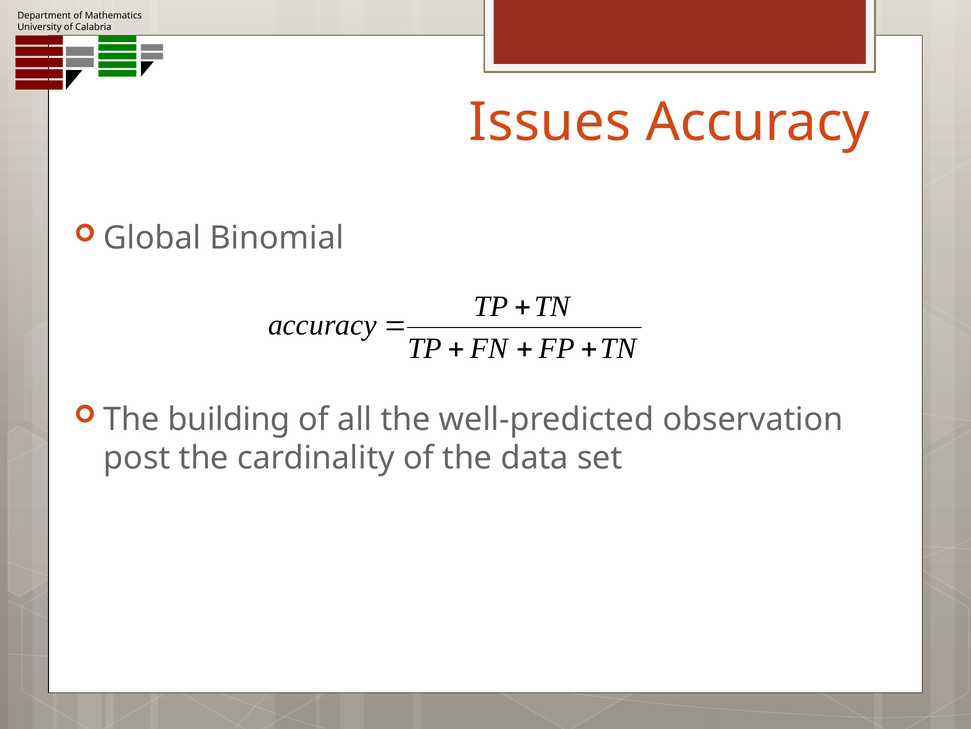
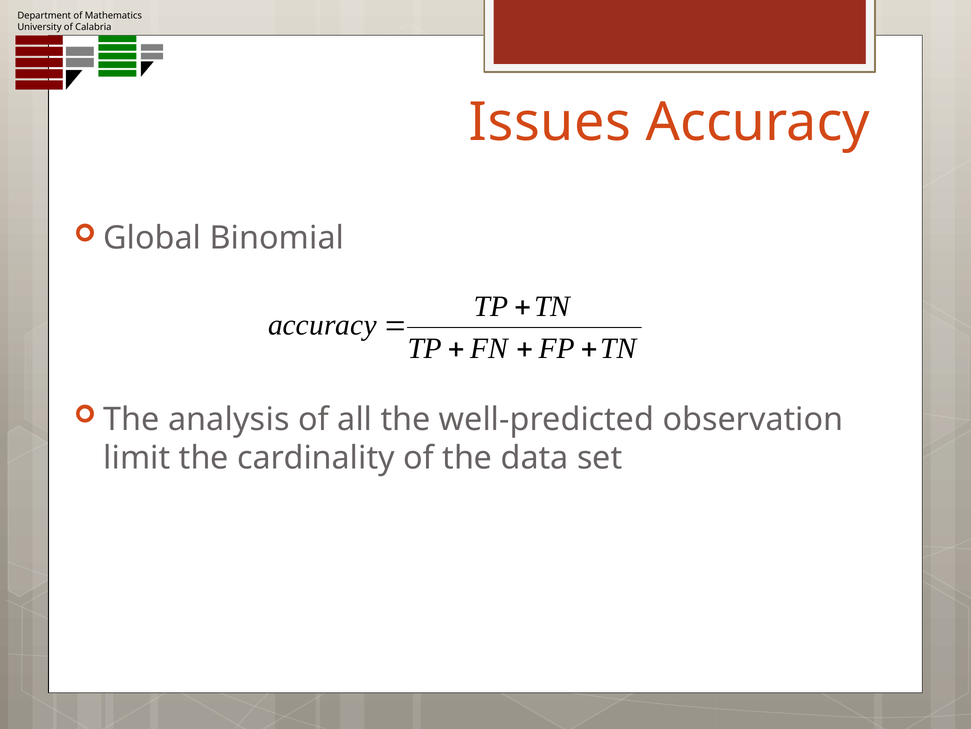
building: building -> analysis (229, 419)
post: post -> limit (137, 458)
